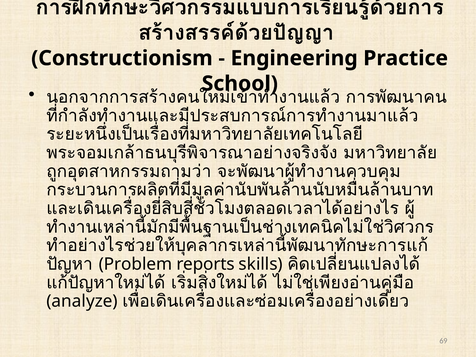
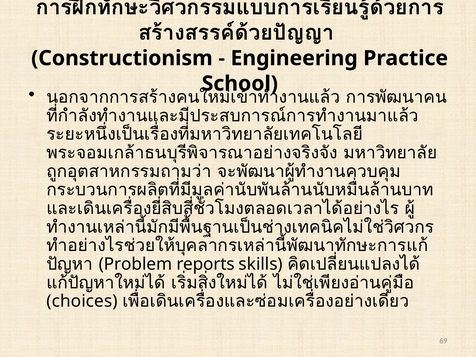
analyze: analyze -> choices (82, 301)
